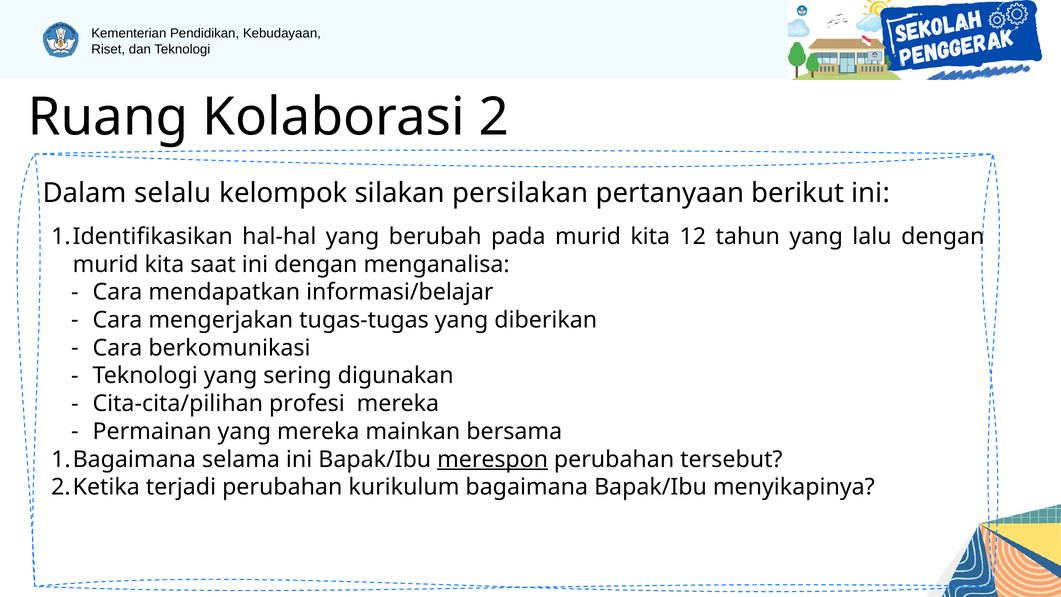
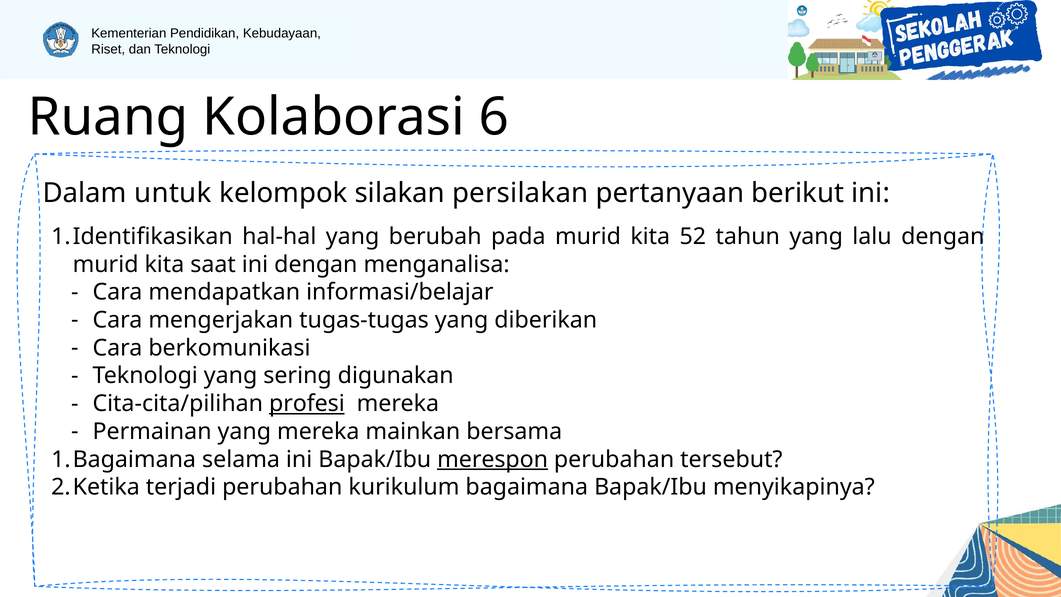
2: 2 -> 6 (494, 117)
selalu: selalu -> untuk (173, 193)
12: 12 -> 52 (693, 236)
profesi underline: none -> present (307, 404)
